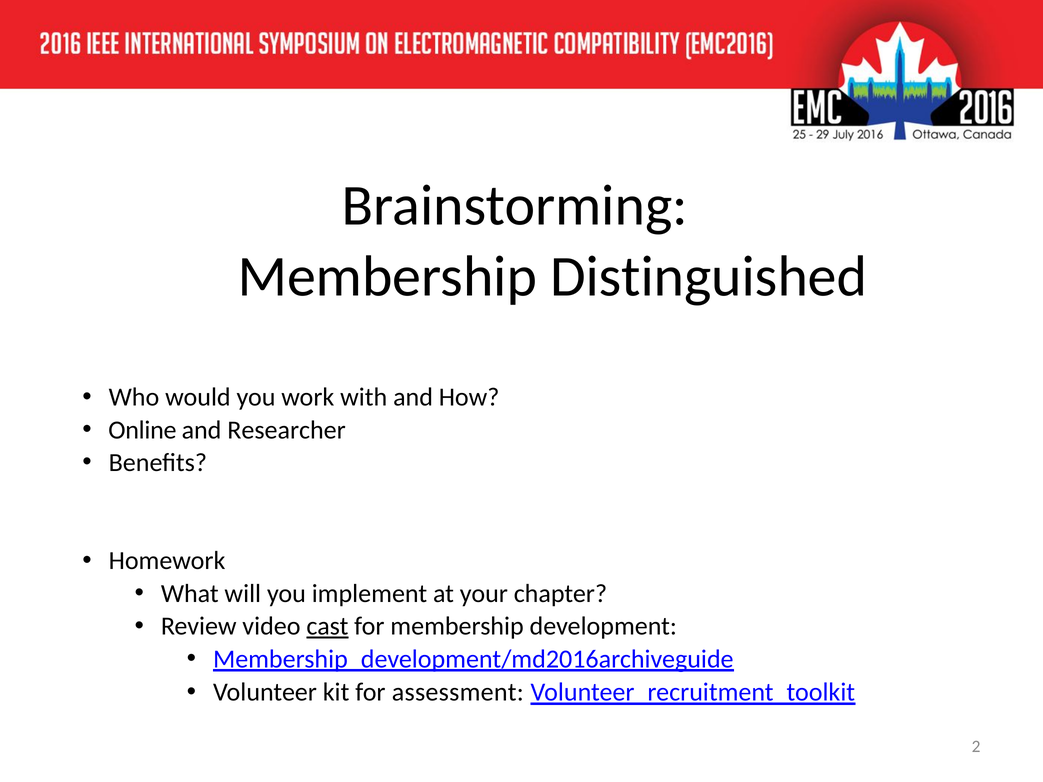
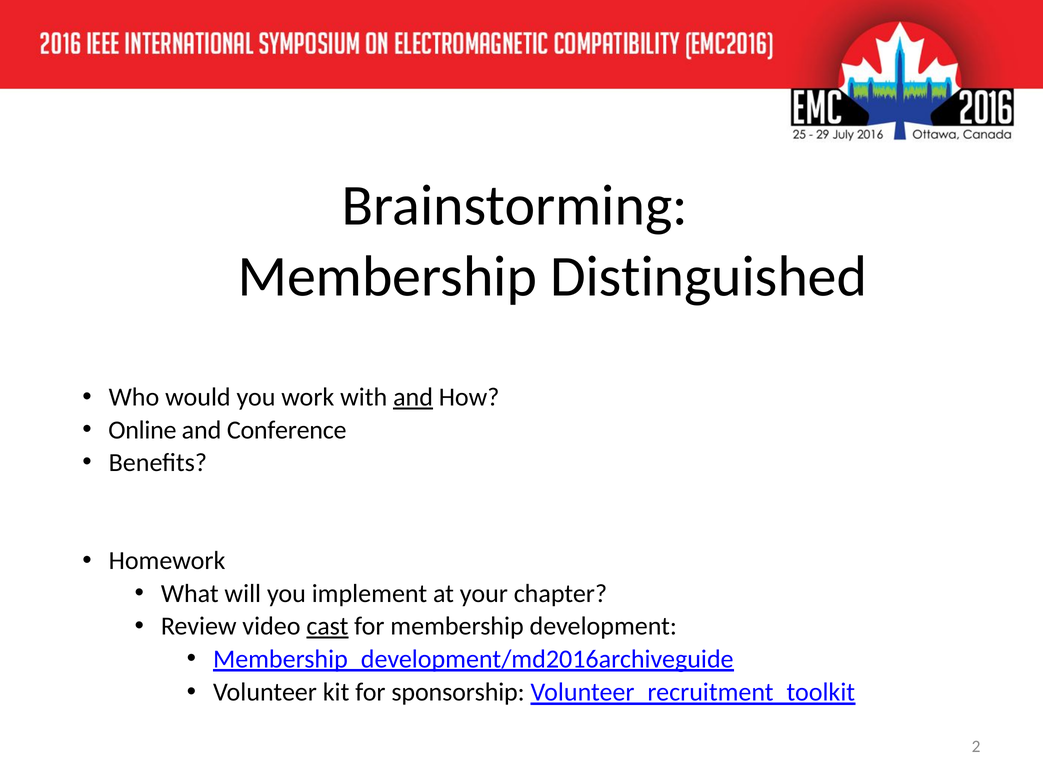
and underline: none -> present (413, 397)
Researcher: Researcher -> Conference (287, 430)
assessment: assessment -> sponsorship (458, 693)
